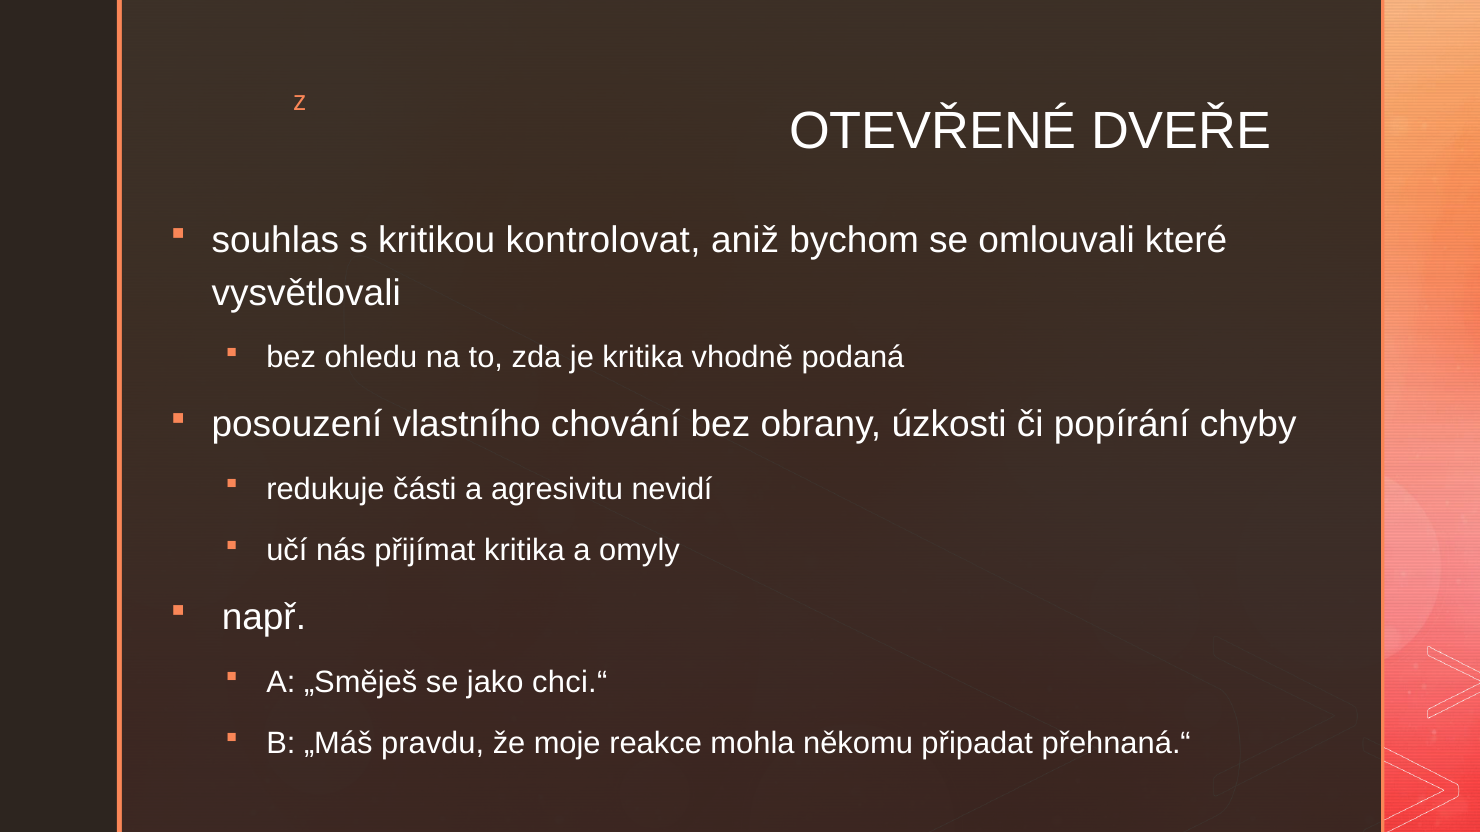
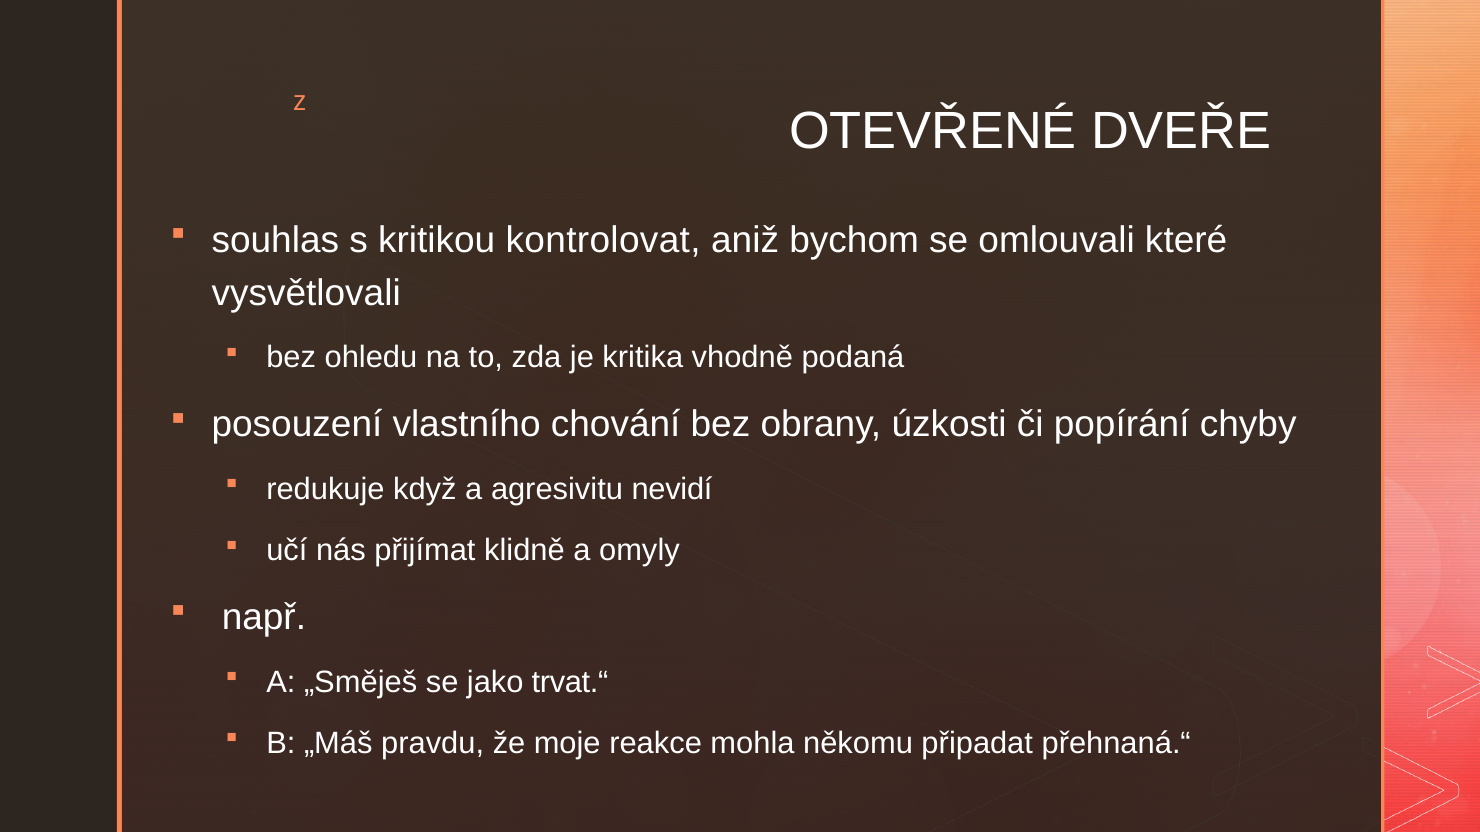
části: části -> když (425, 490)
přijímat kritika: kritika -> klidně (524, 551)
chci.“: chci.“ -> trvat.“ (570, 683)
